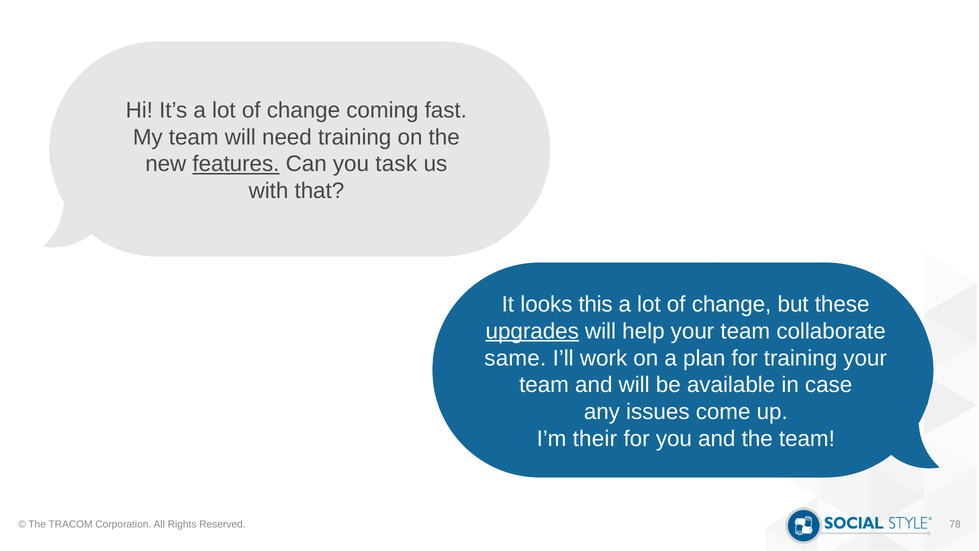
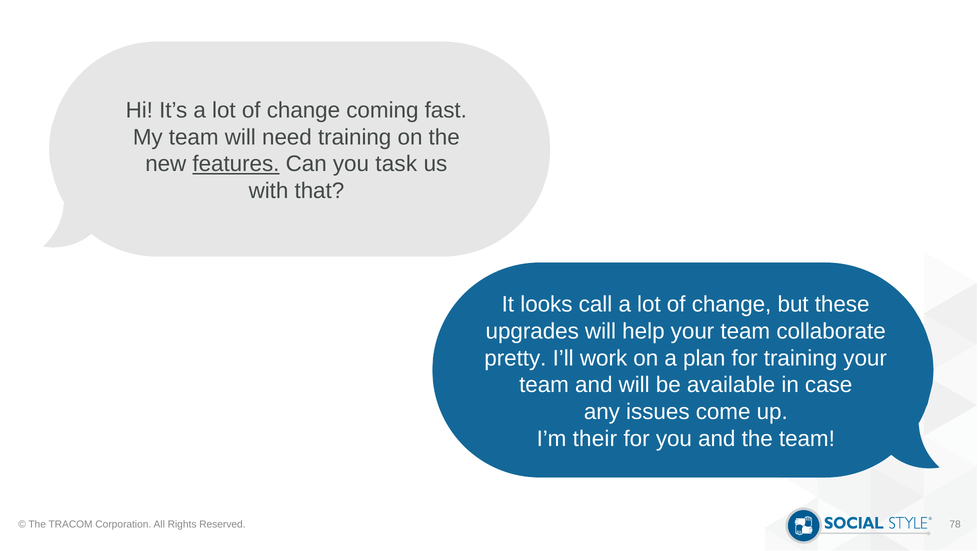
this: this -> call (596, 304)
upgrades underline: present -> none (532, 331)
same: same -> pretty (515, 358)
